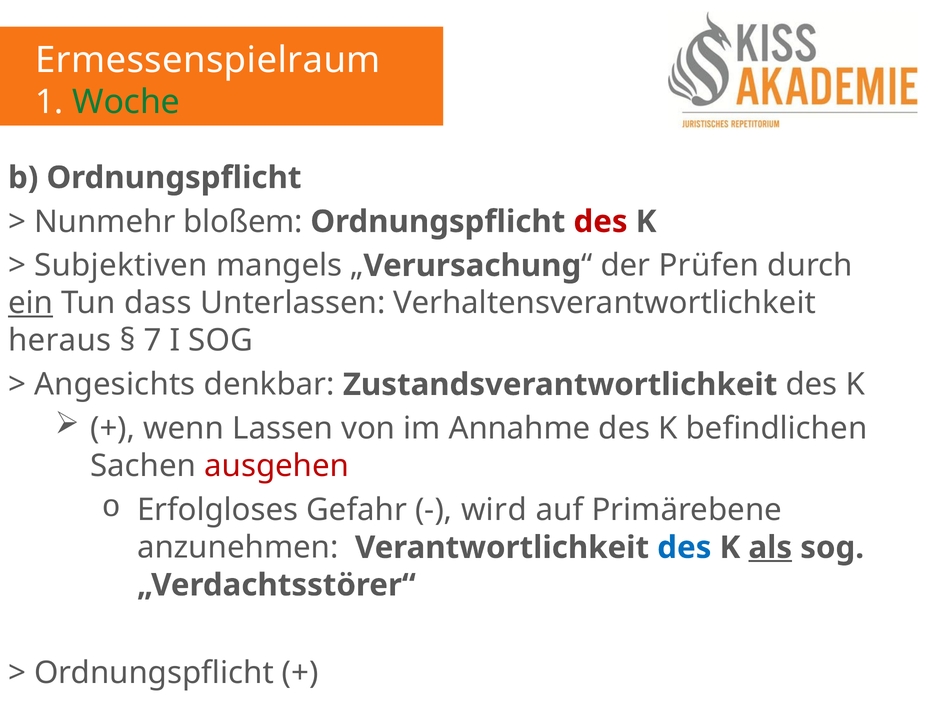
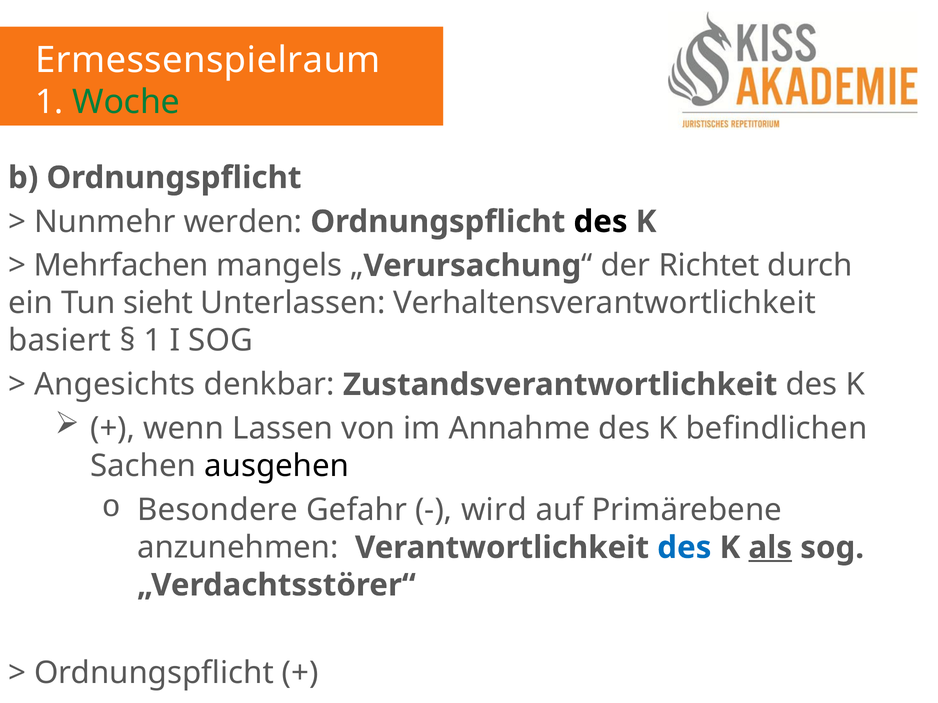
bloßem: bloßem -> werden (243, 222)
des colour: red -> black (601, 222)
Subjektiven: Subjektiven -> Mehrfachen (121, 266)
Prüfen: Prüfen -> Richtet (709, 266)
ein underline: present -> none (31, 303)
dass: dass -> sieht (158, 303)
heraus: heraus -> basiert (60, 341)
7: 7 -> 1 (153, 341)
ausgehen colour: red -> black (277, 466)
Erfolgloses: Erfolgloses -> Besondere (217, 510)
